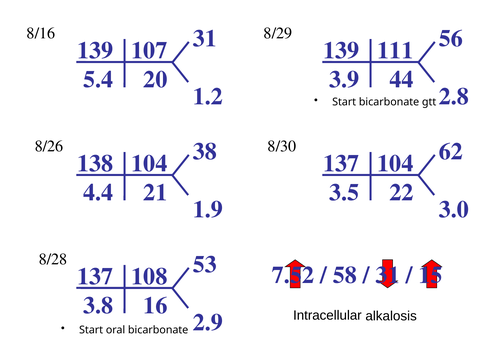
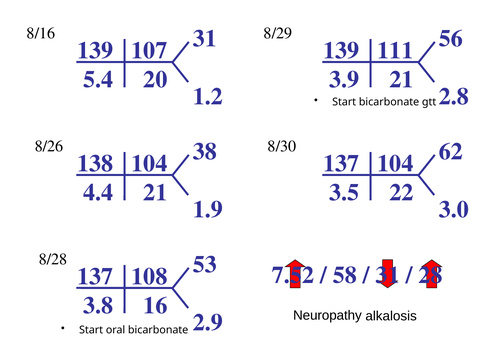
3.9 44: 44 -> 21 (401, 79)
15: 15 -> 28 (431, 275)
Intracellular: Intracellular -> Neuropathy (327, 315)
